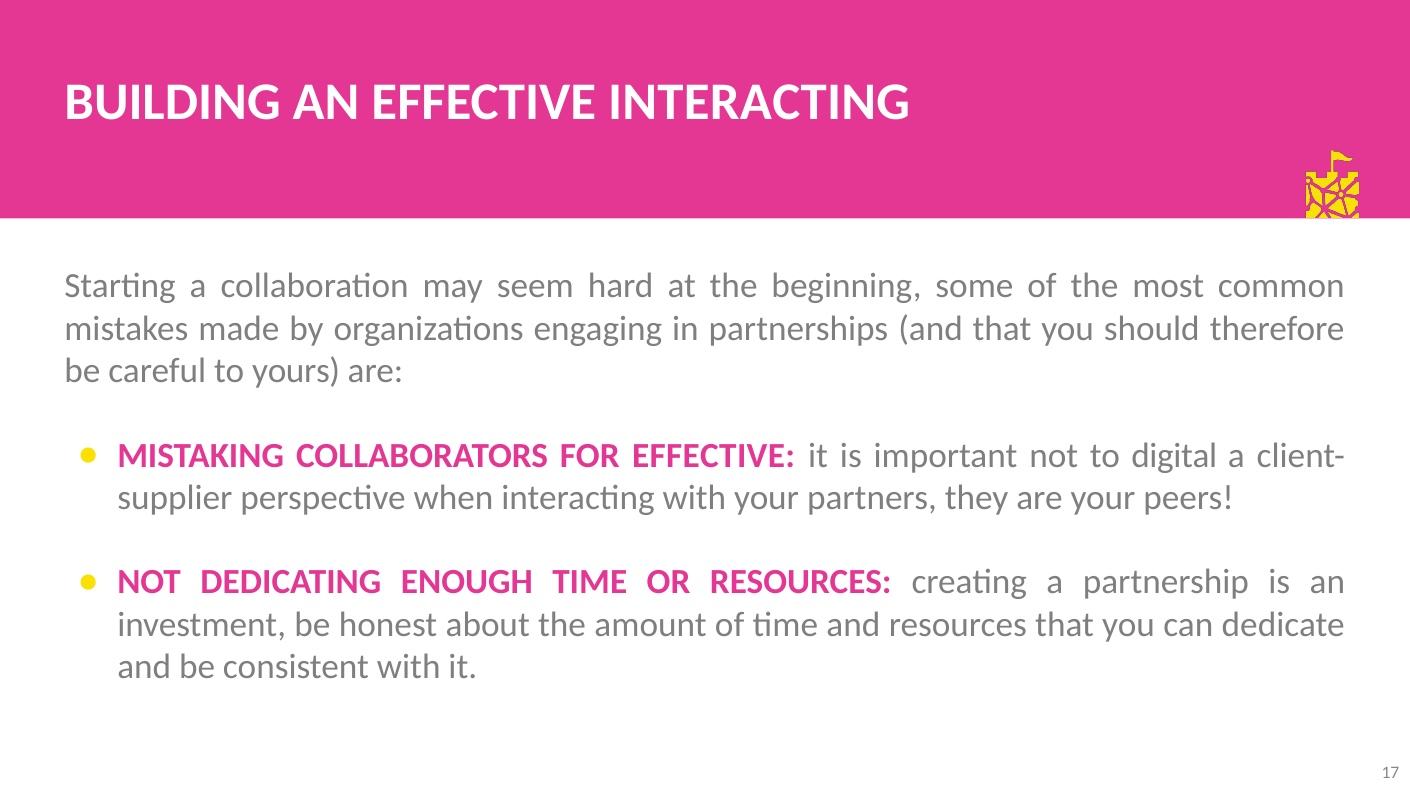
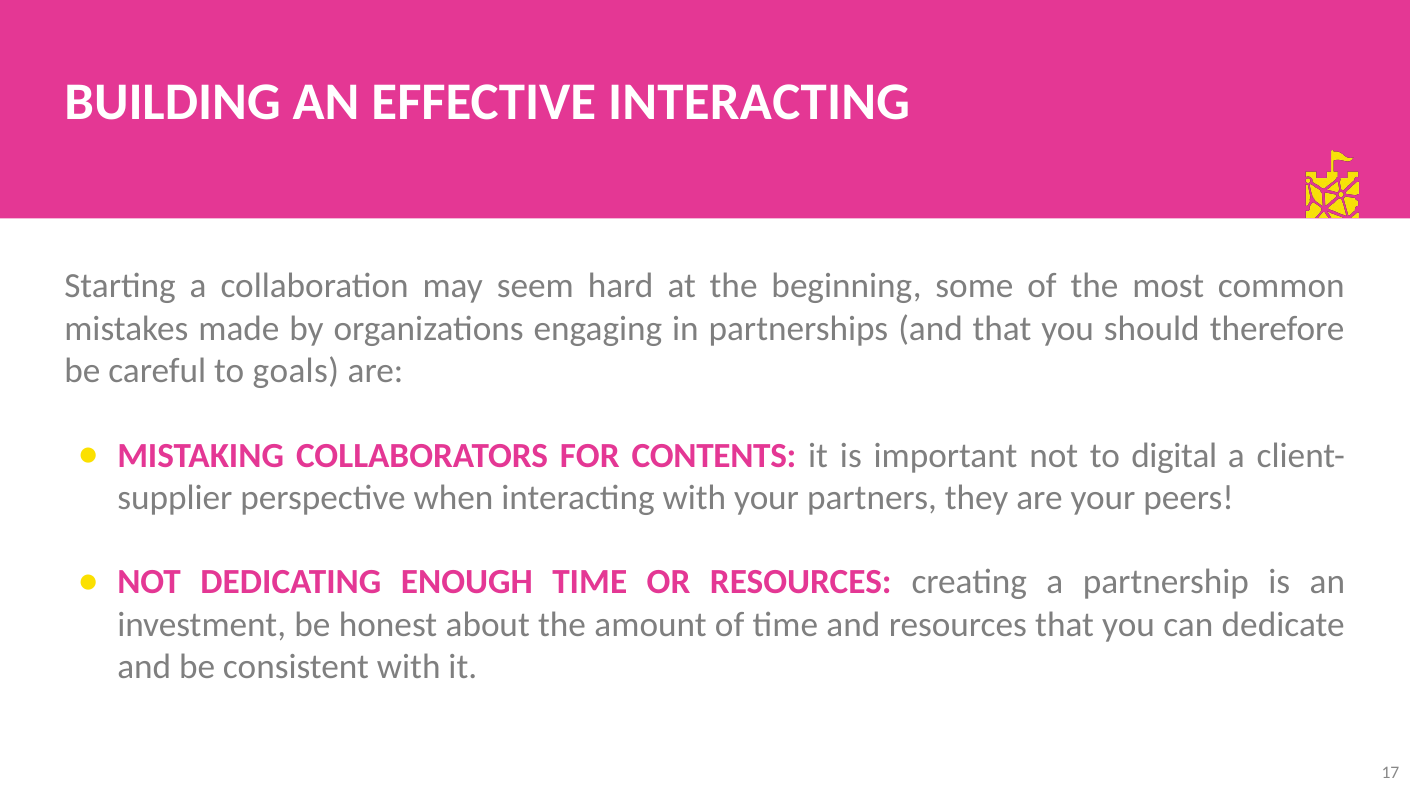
yours: yours -> goals (296, 371)
FOR EFFECTIVE: EFFECTIVE -> CONTENTS (714, 456)
